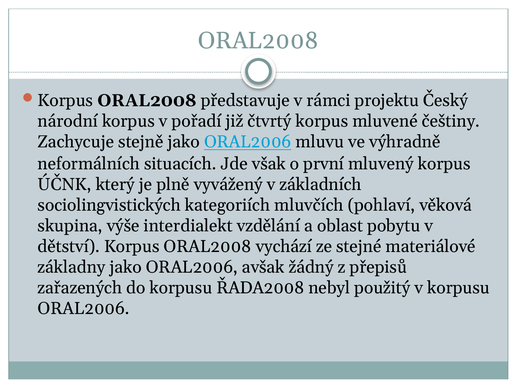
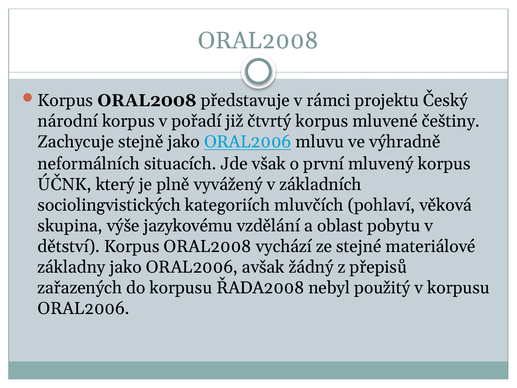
interdialekt: interdialekt -> jazykovému (188, 226)
